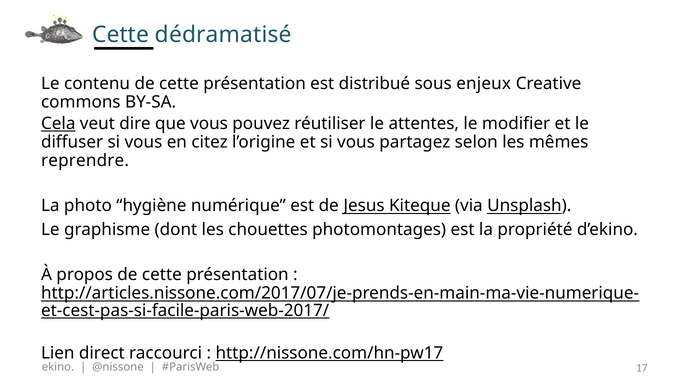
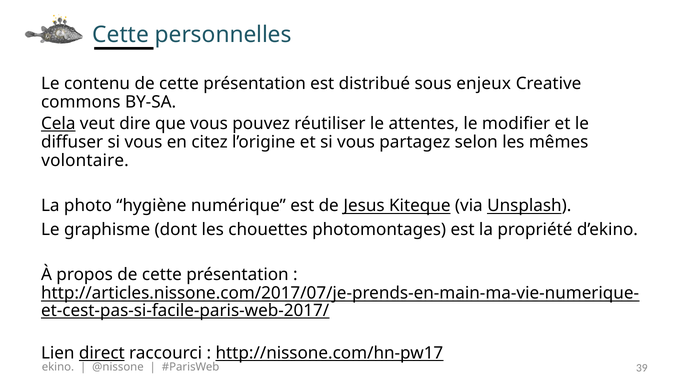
dédramatisé: dédramatisé -> personnelles (223, 35)
reprendre: reprendre -> volontaire (85, 160)
direct underline: none -> present (102, 353)
17: 17 -> 39 (642, 368)
